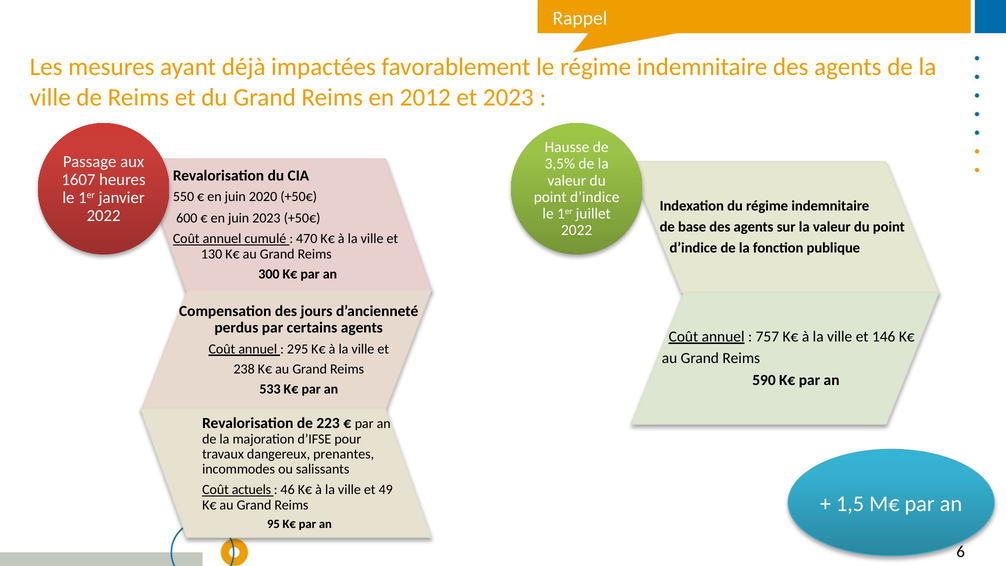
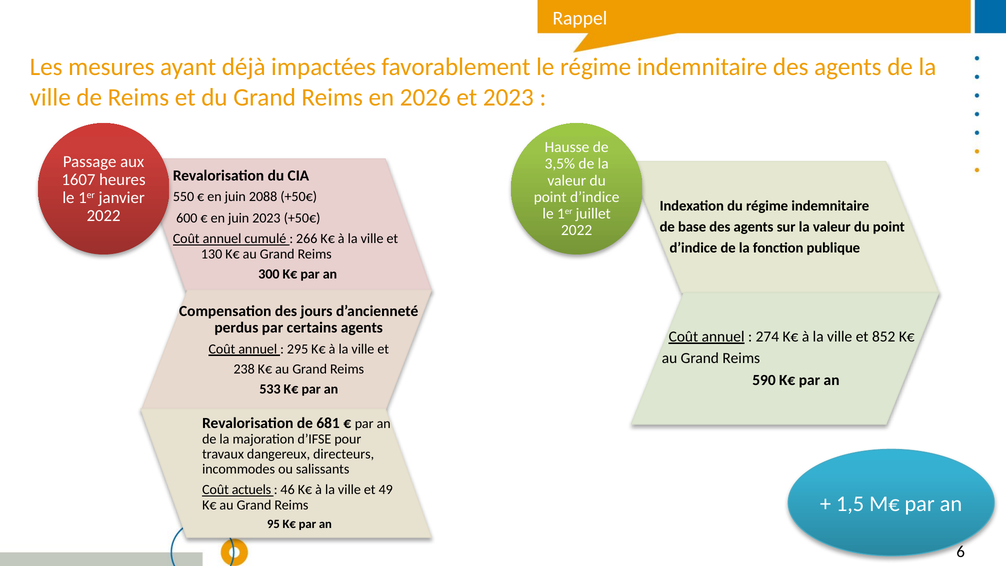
2012: 2012 -> 2026 (425, 97)
2020: 2020 -> 2088 (263, 197)
470: 470 -> 266 (307, 239)
757: 757 -> 274 (767, 336)
146: 146 -> 852 (884, 336)
223: 223 -> 681 (328, 423)
prenantes: prenantes -> directeurs (344, 454)
